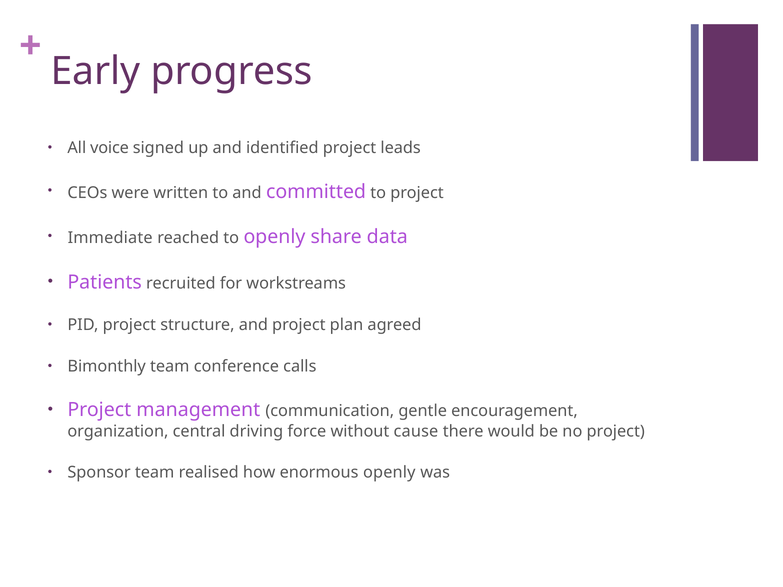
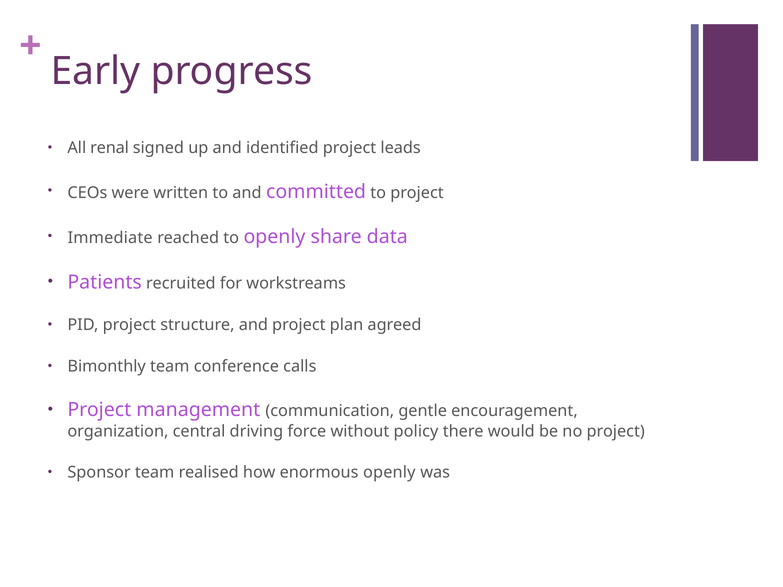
voice: voice -> renal (110, 148)
cause: cause -> policy (416, 431)
